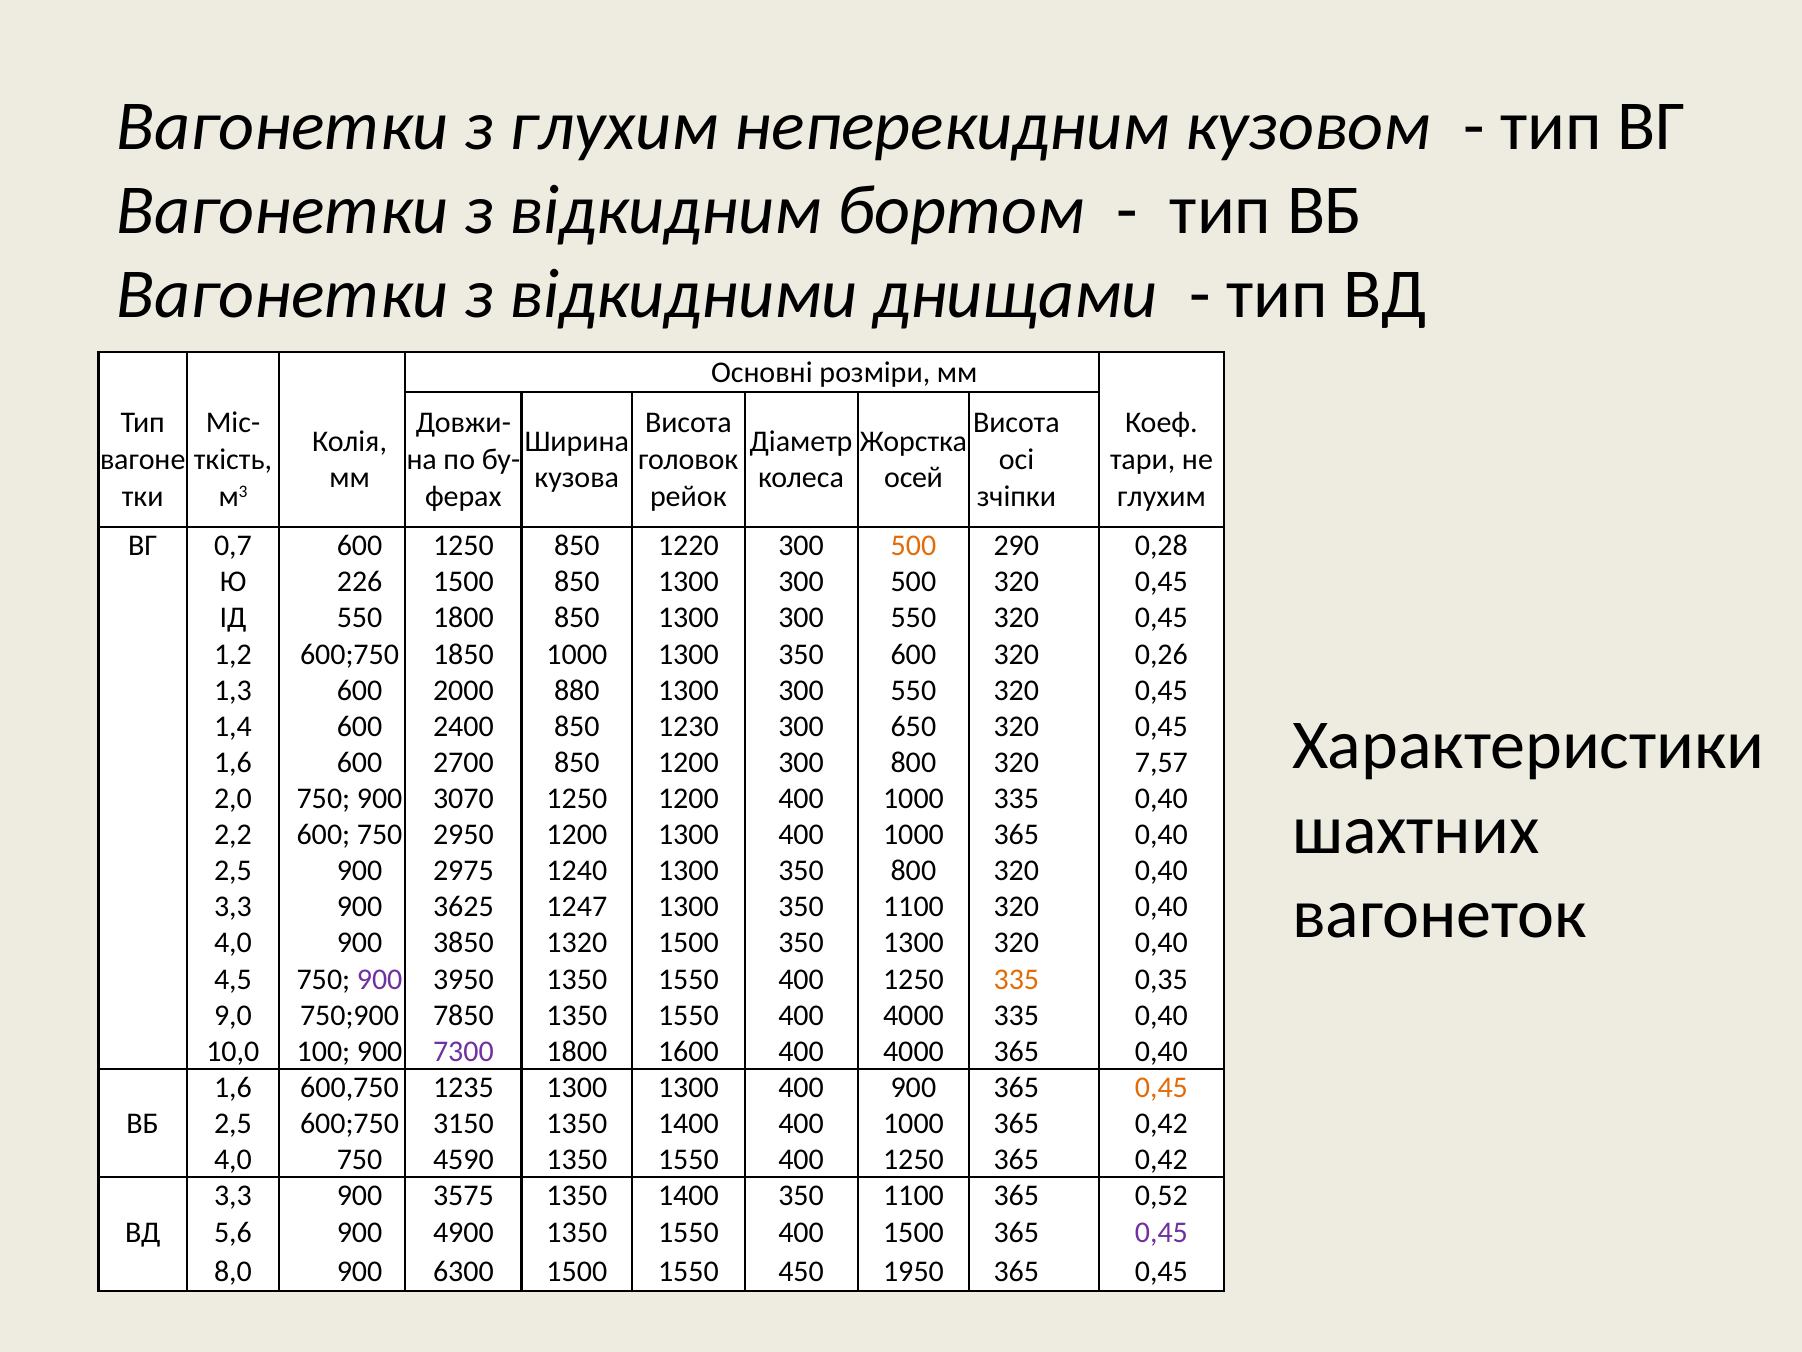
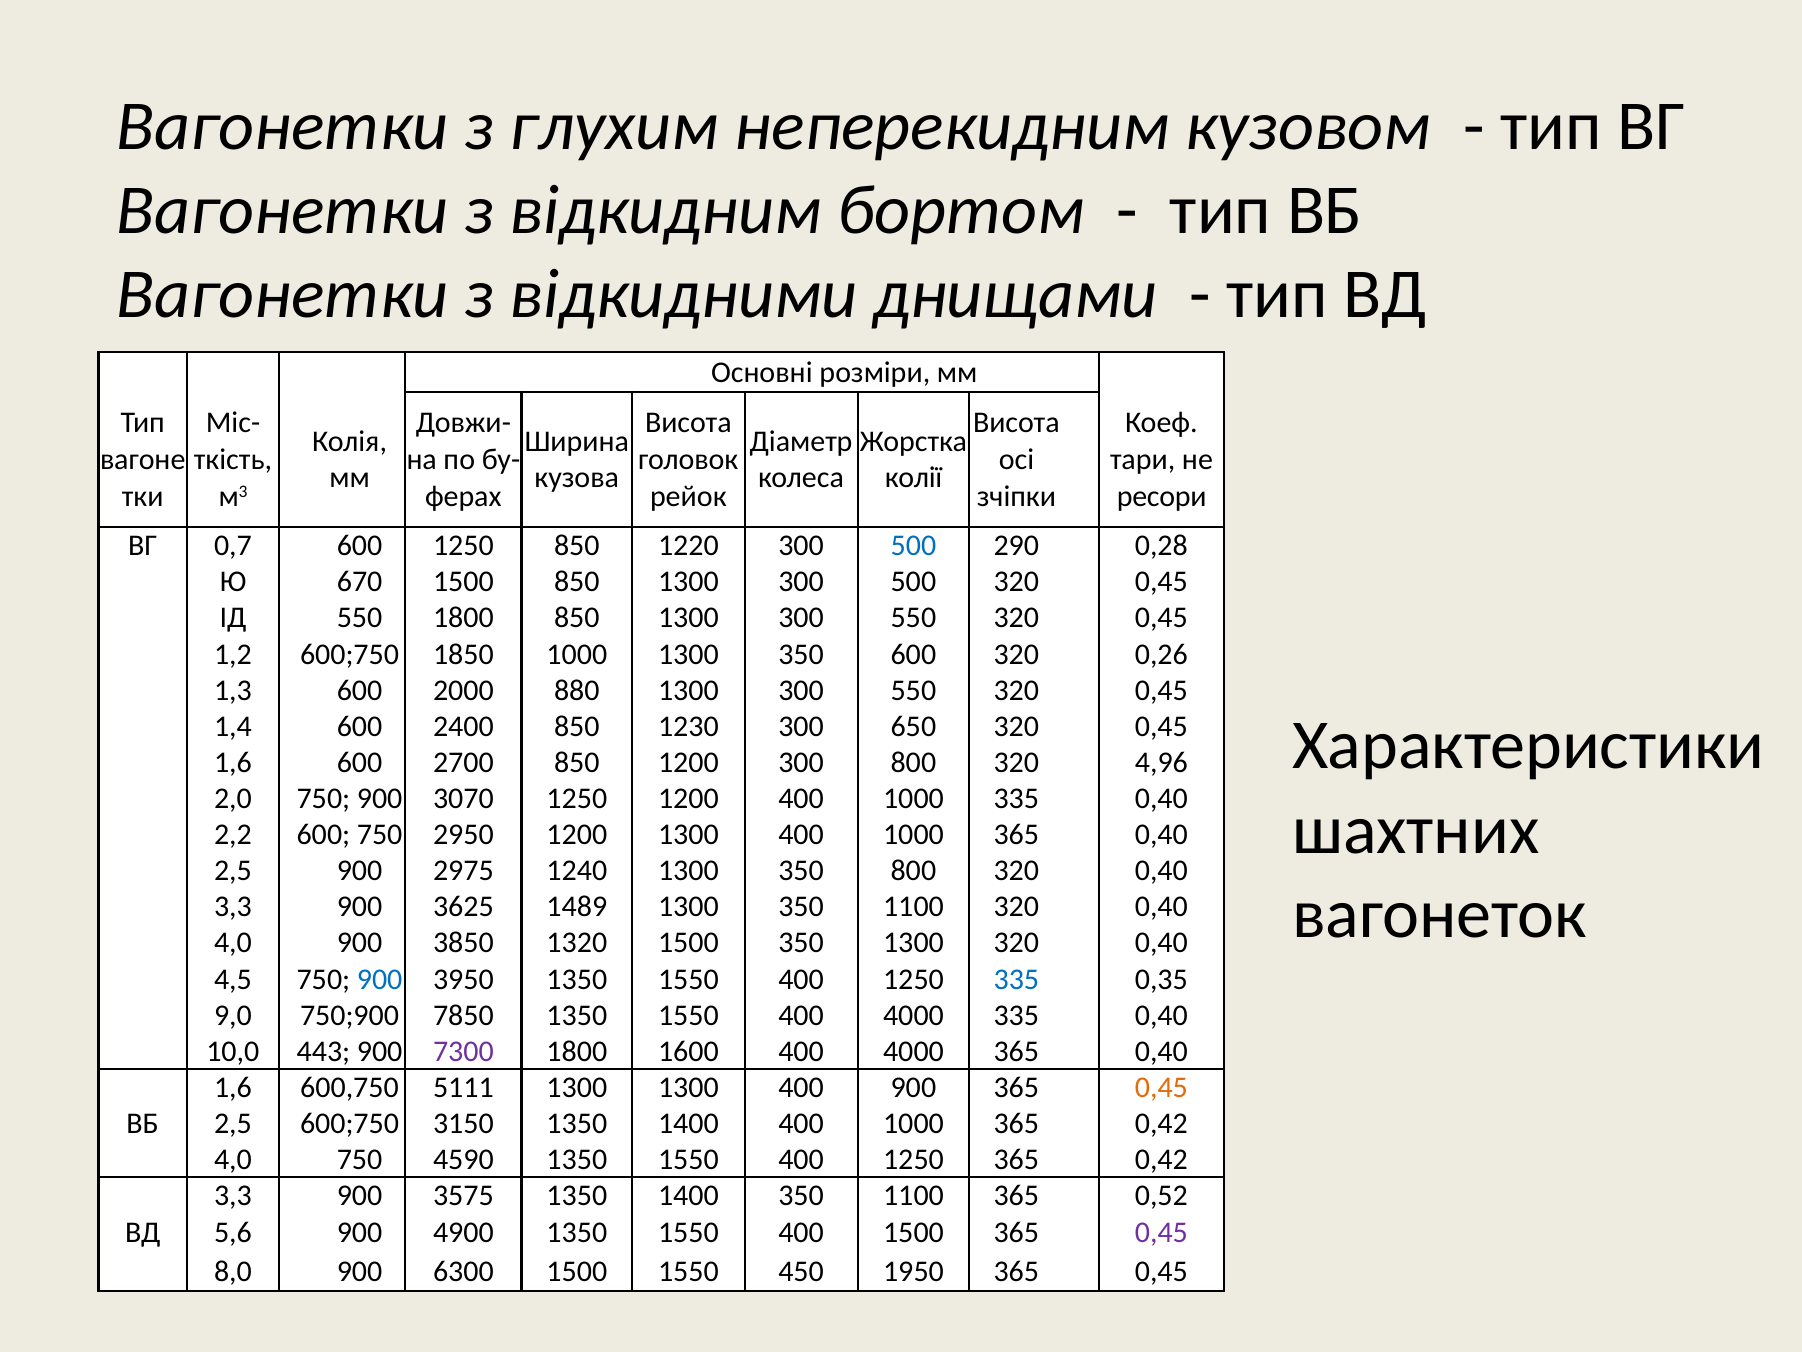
осей: осей -> колії (914, 478)
глухим: глухим -> ресори (1162, 496)
500 colour: orange -> blue (913, 546)
226: 226 -> 670 (360, 582)
7,57: 7,57 -> 4,96 (1161, 762)
1247: 1247 -> 1489 (577, 907)
900 colour: purple -> blue (380, 979)
335 colour: orange -> blue (1016, 979)
100: 100 -> 443 (323, 1051)
1235: 1235 -> 5111 (463, 1087)
